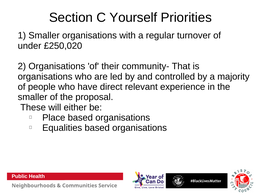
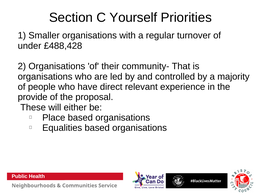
£250,020: £250,020 -> £488,428 (63, 46)
smaller: smaller -> provide (33, 97)
